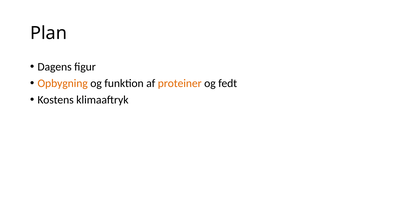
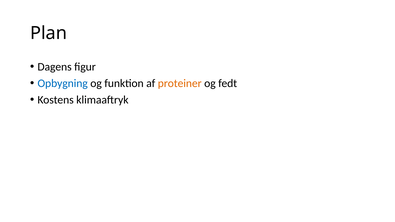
Opbygning colour: orange -> blue (63, 83)
